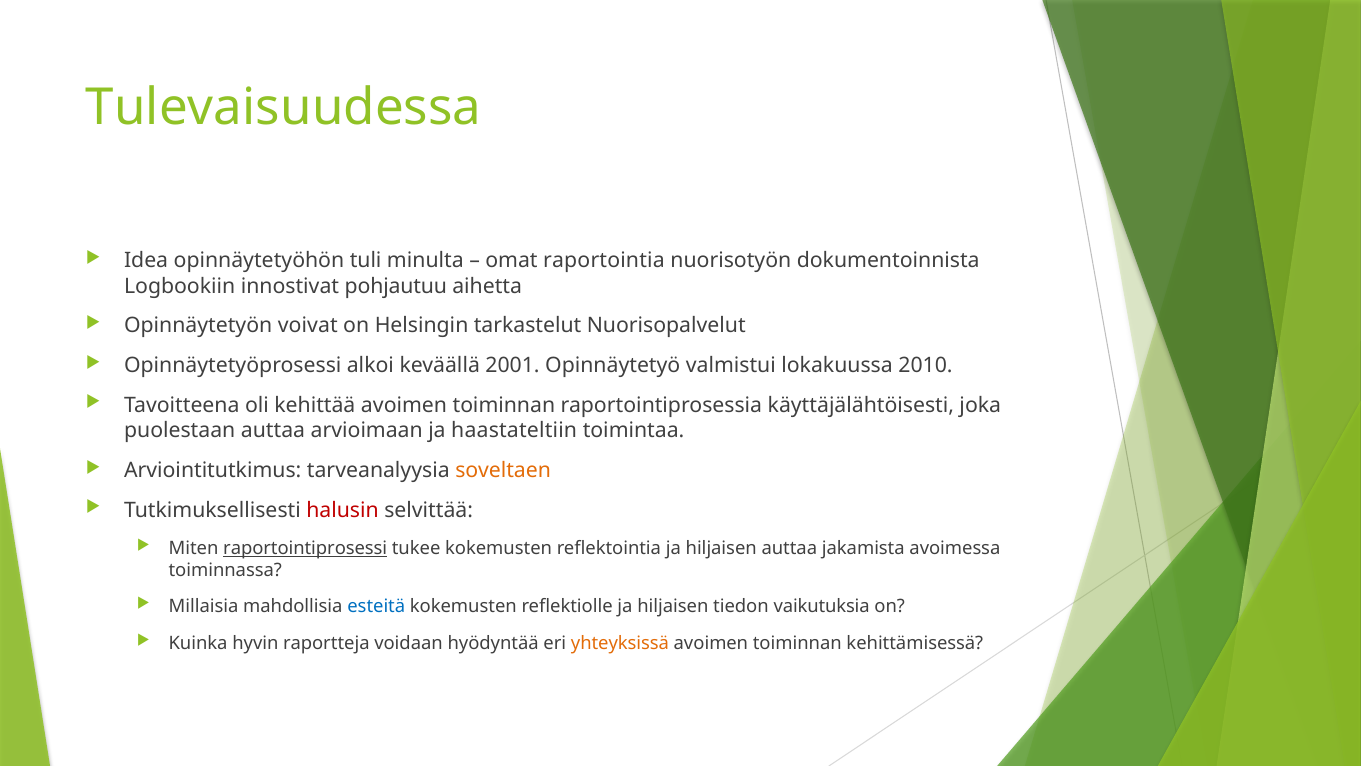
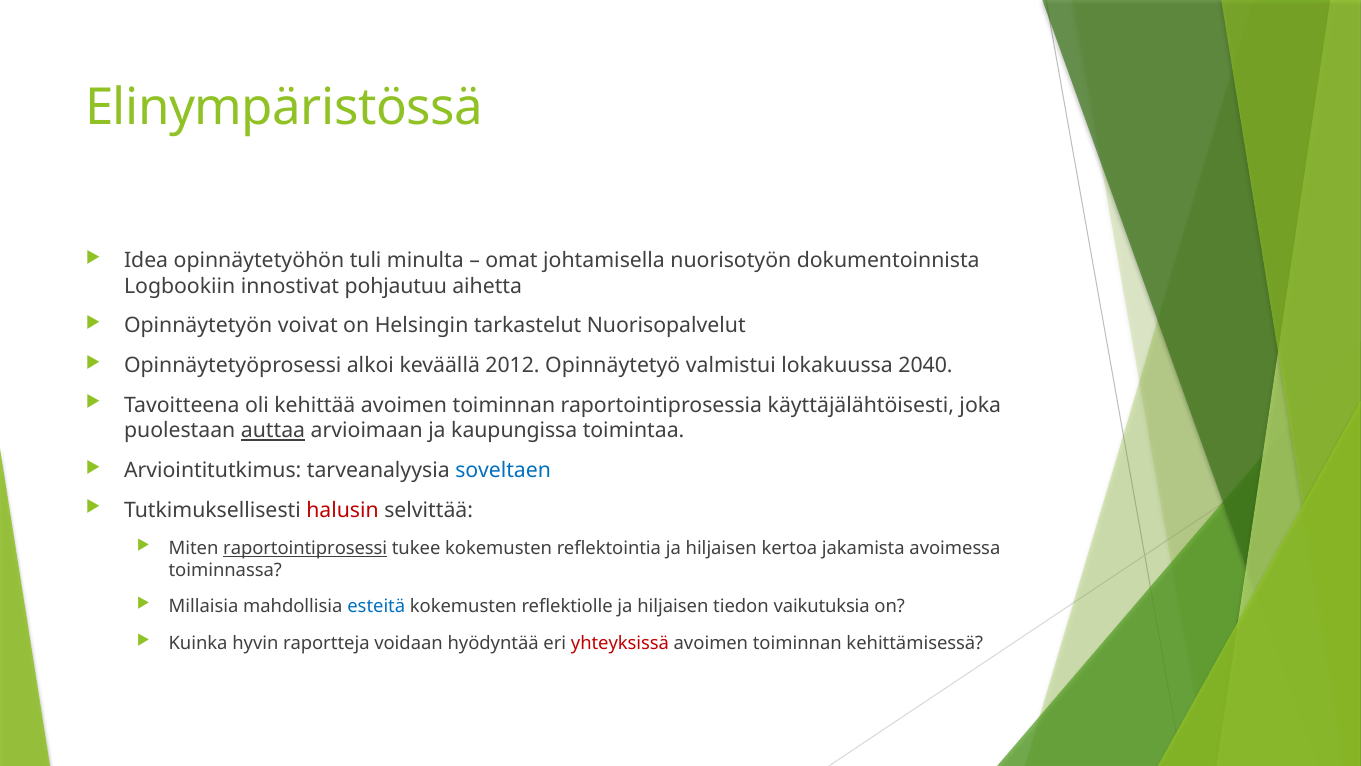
Tulevaisuudessa: Tulevaisuudessa -> Elinympäristössä (284, 107)
raportointia: raportointia -> johtamisella (604, 261)
2001: 2001 -> 2012 (513, 365)
2010: 2010 -> 2040 (926, 365)
auttaa underline: none -> present (273, 431)
haastateltiin: haastateltiin -> kaupungissa (514, 431)
soveltaen colour: orange -> blue (503, 470)
hiljaisen auttaa: auttaa -> kertoa (789, 548)
yhteyksissä colour: orange -> red (620, 643)
